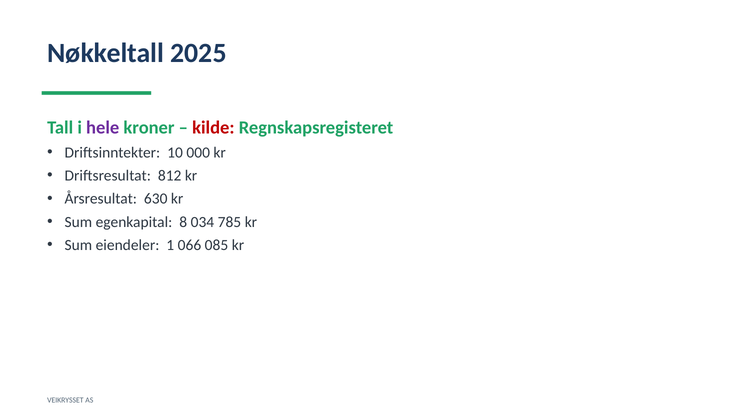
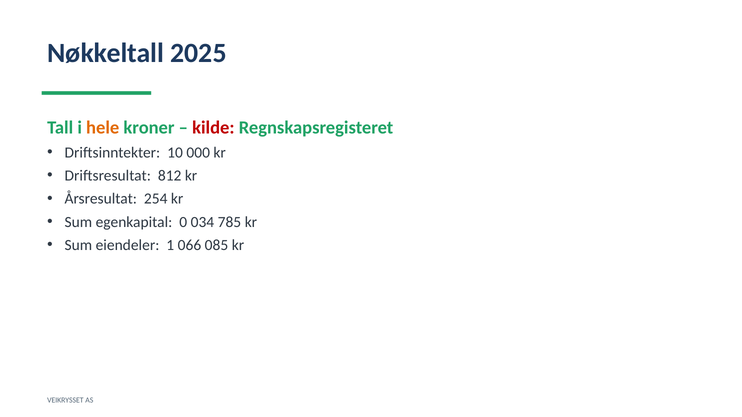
hele colour: purple -> orange (103, 128)
630: 630 -> 254 (156, 199)
8: 8 -> 0 (183, 222)
